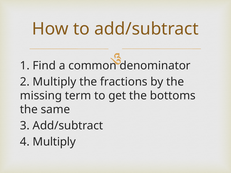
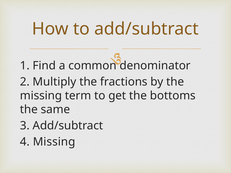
4 Multiply: Multiply -> Missing (54, 142)
